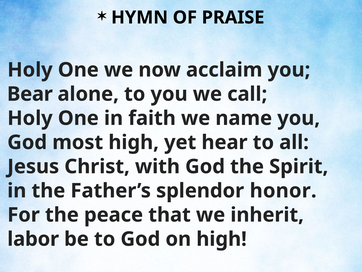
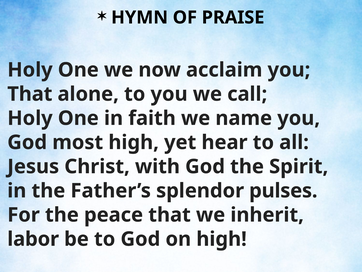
Bear: Bear -> That (30, 94)
honor: honor -> pulses (283, 190)
